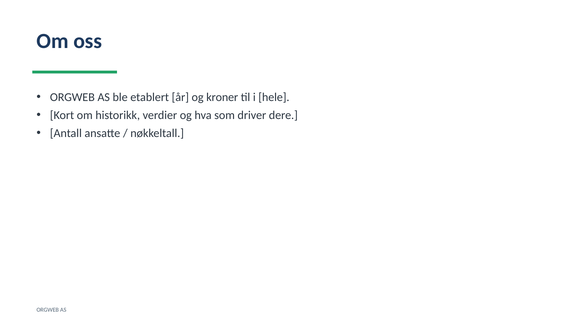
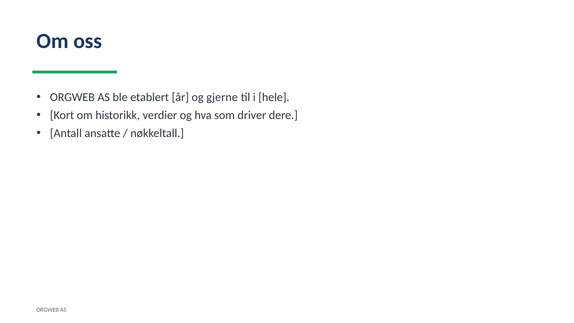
kroner: kroner -> gjerne (222, 97)
